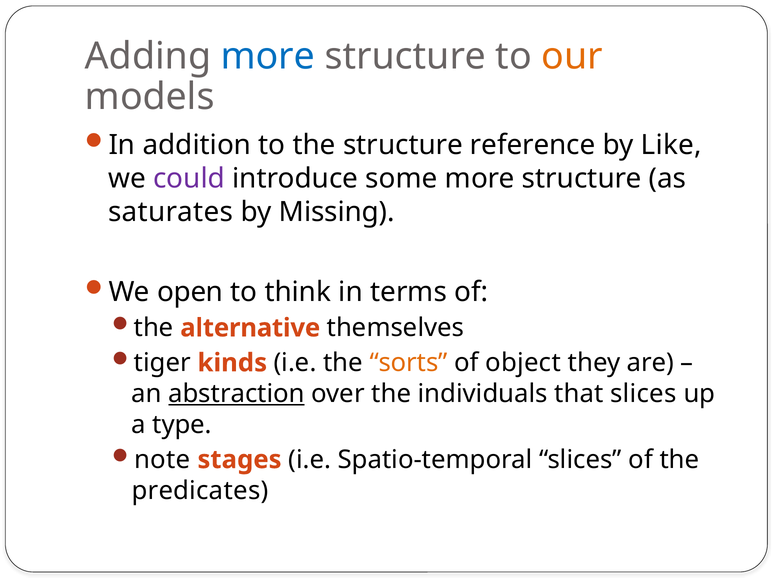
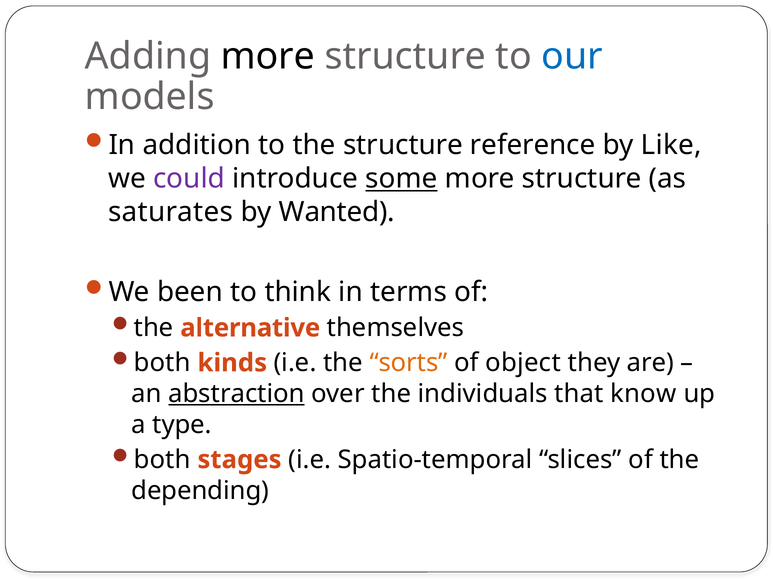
more colour: blue -> black (268, 56)
our colour: orange -> blue (572, 56)
some underline: none -> present (402, 179)
Missing: Missing -> Wanted (337, 212)
open: open -> been (190, 292)
tiger: tiger -> both (162, 363)
that slices: slices -> know (643, 394)
note: note -> both (162, 459)
predicates: predicates -> depending (200, 490)
